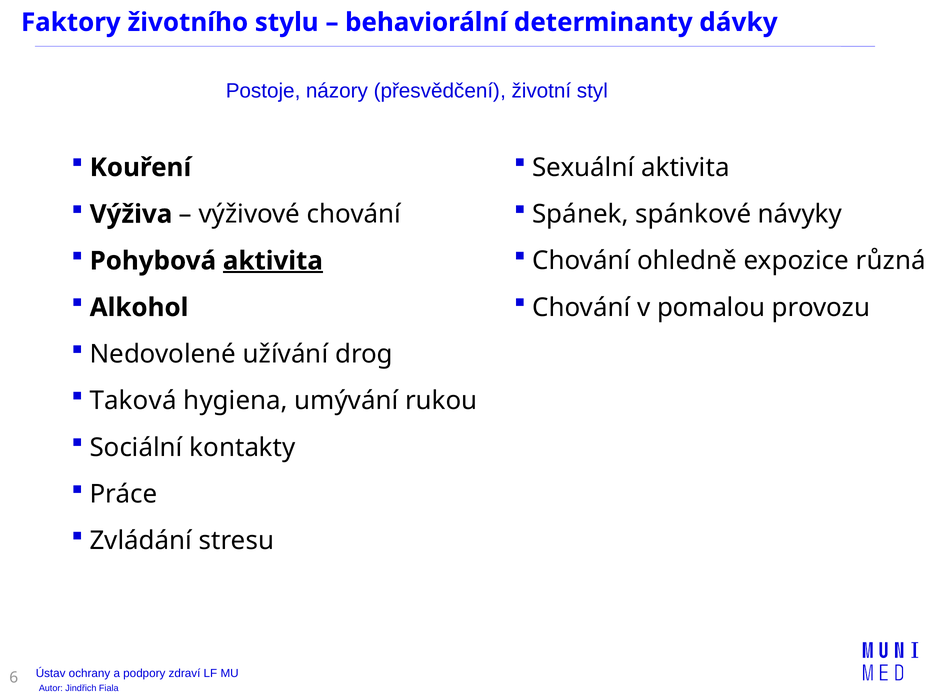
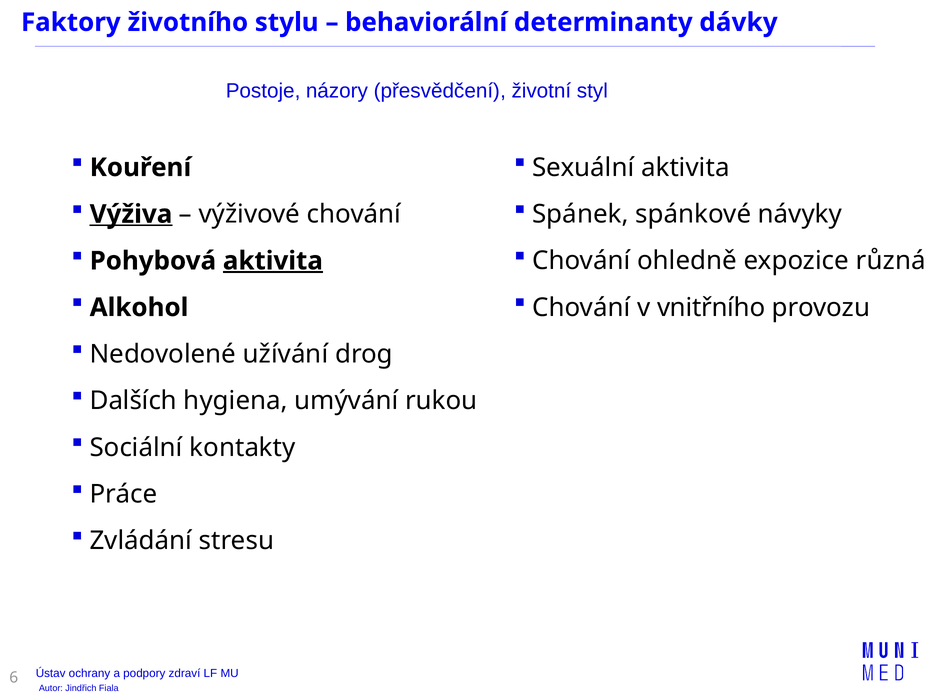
Výživa underline: none -> present (131, 214)
pomalou: pomalou -> vnitřního (711, 307)
Taková: Taková -> Dalších (133, 401)
